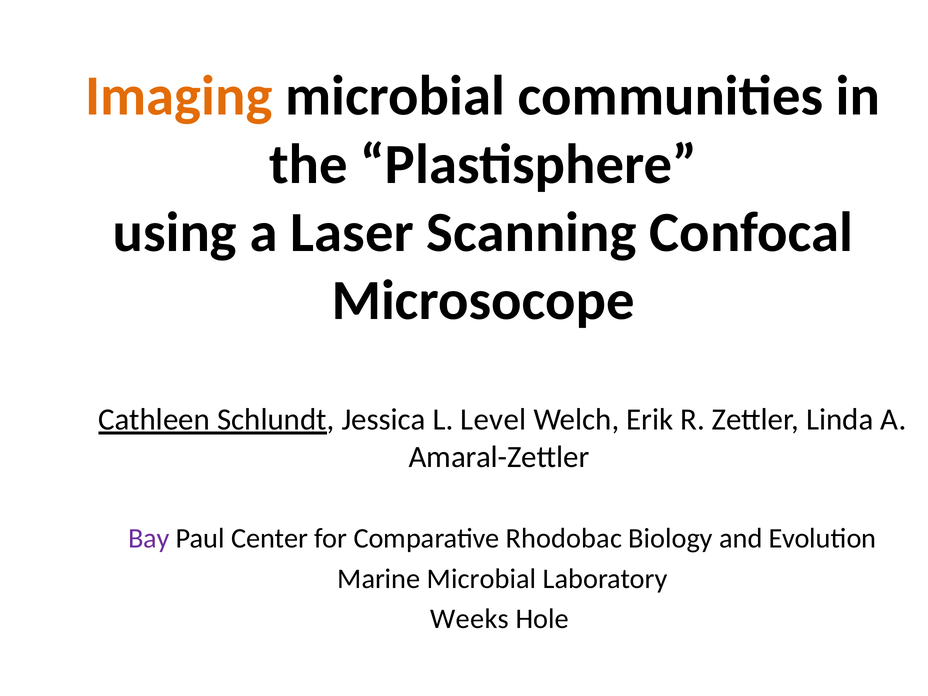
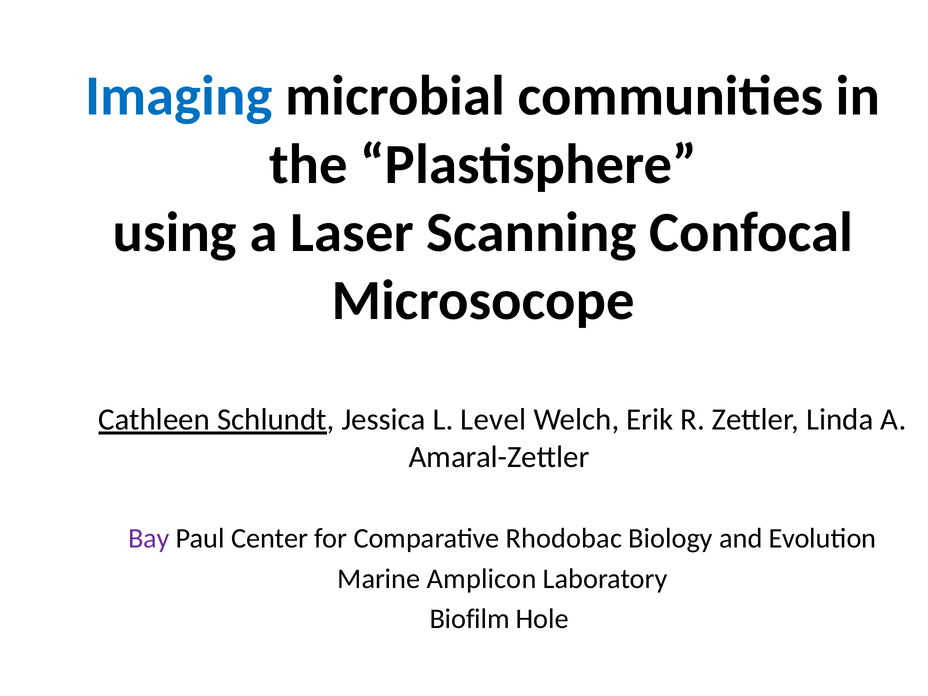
Imaging colour: orange -> blue (179, 96)
Marine Microbial: Microbial -> Amplicon (482, 579)
Weeks: Weeks -> Biofilm (470, 619)
